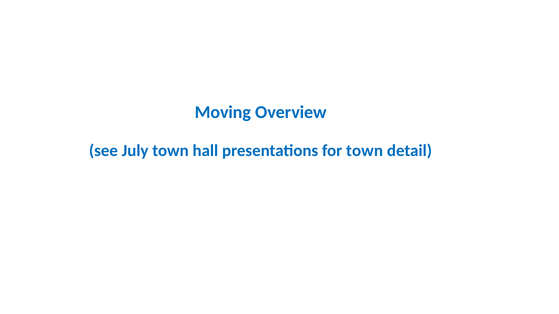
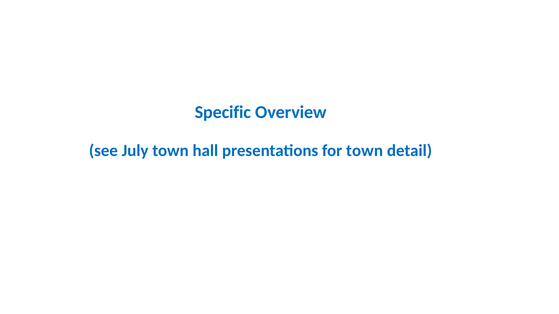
Moving: Moving -> Specific (223, 112)
